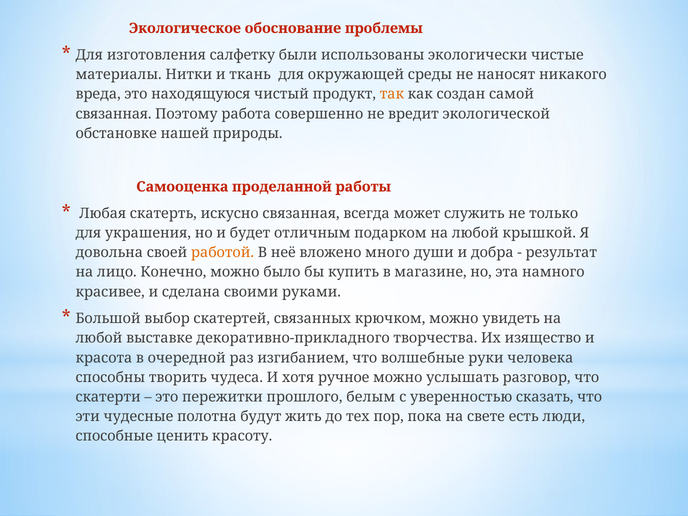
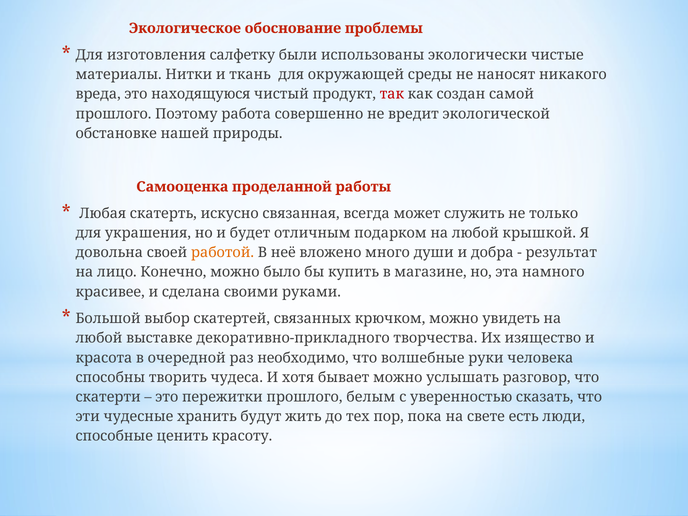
так colour: orange -> red (392, 94)
связанная: связанная -> прошлого (113, 114)
изгибанием: изгибанием -> необходимо (303, 358)
ручное: ручное -> бывает (344, 377)
полотна: полотна -> хранить (207, 417)
